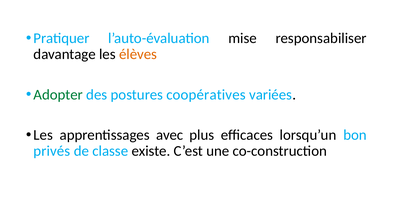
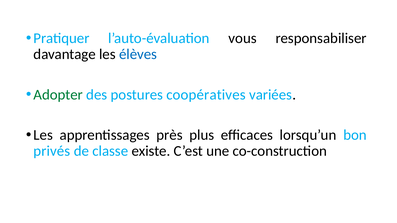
mise: mise -> vous (243, 38)
élèves colour: orange -> blue (138, 54)
avec: avec -> près (169, 135)
